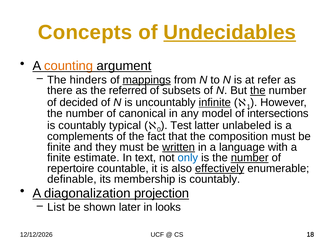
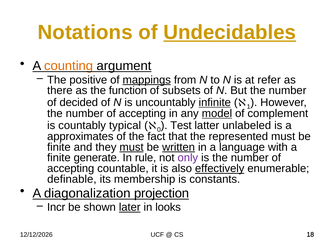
Concepts: Concepts -> Notations (85, 32)
hinders: hinders -> positive (88, 80)
referred: referred -> function (128, 90)
the underline: present -> none (258, 90)
canonical: canonical -> accepting (142, 113)
model underline: none -> present (217, 113)
intersections: intersections -> complement (278, 113)
complements: complements -> approximates (80, 136)
composition: composition -> represented (238, 136)
must underline: none -> present (132, 147)
estimate: estimate -> generate (97, 157)
text: text -> rule (146, 157)
only colour: blue -> purple (188, 157)
number underline: present -> none (250, 157)
repertoire: repertoire -> accepting (71, 168)
membership is countably: countably -> constants (215, 179)
List: List -> Incr (56, 207)
later underline: none -> present (130, 207)
